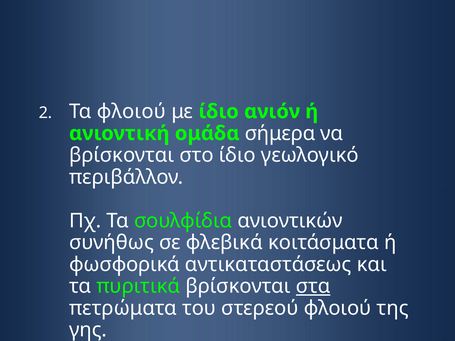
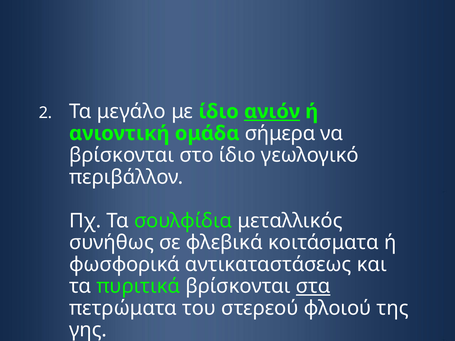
Τα φλοιού: φλοιού -> μεγάλο (131, 112)
ανιόν underline: none -> present (272, 112)
ανιοντικών: ανιοντικών -> μεταλλικός (290, 221)
